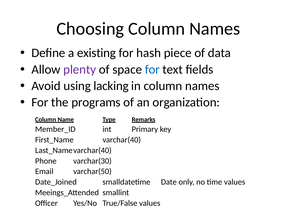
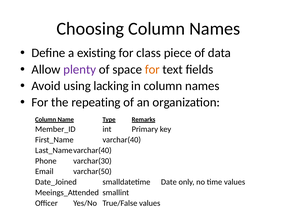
hash: hash -> class (149, 53)
for colour: blue -> orange (152, 69)
programs: programs -> repeating (96, 102)
